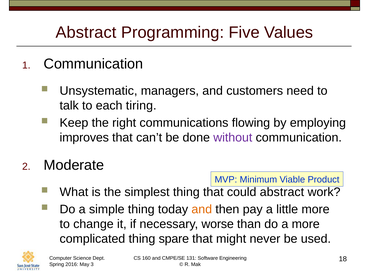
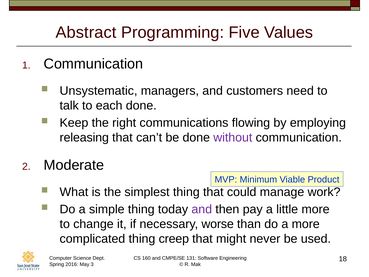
each tiring: tiring -> done (141, 105)
improves: improves -> releasing (84, 137)
could abstract: abstract -> manage (282, 192)
and colour: orange -> purple (202, 209)
spare: spare -> creep (174, 239)
